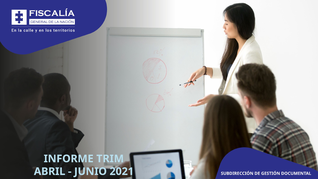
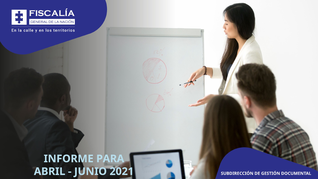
TRIM: TRIM -> PARA (110, 159)
